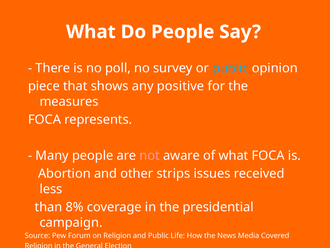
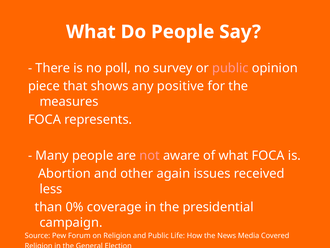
public colour: light blue -> pink (230, 68)
strips: strips -> again (173, 173)
8%: 8% -> 0% (75, 207)
